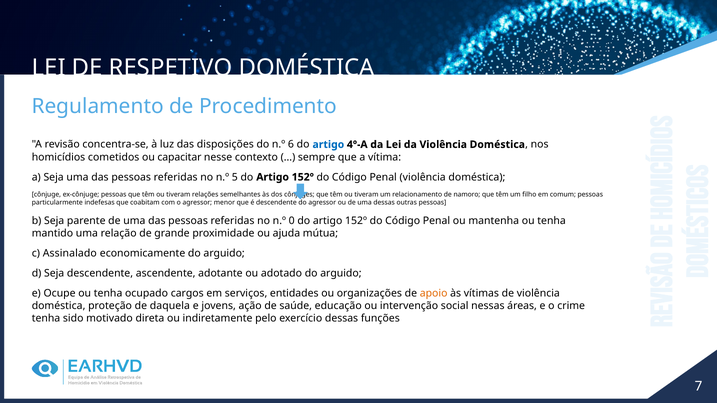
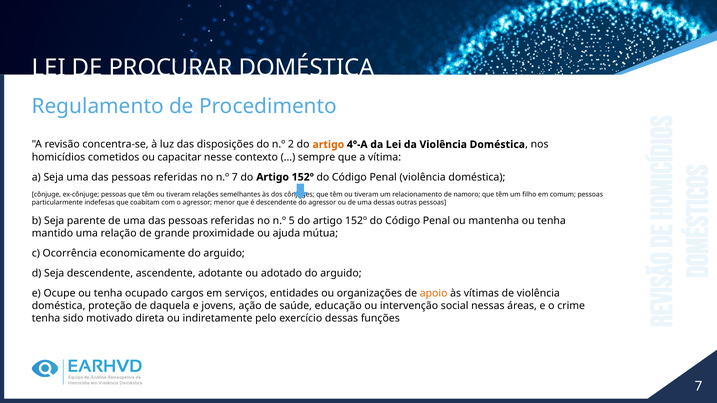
RESPETIVO: RESPETIVO -> PROCURAR (171, 68)
6: 6 -> 2 (291, 145)
artigo colour: blue -> orange (328, 145)
n.º 5: 5 -> 7 (235, 177)
0: 0 -> 5 (292, 221)
Assinalado: Assinalado -> Ocorrência (70, 253)
